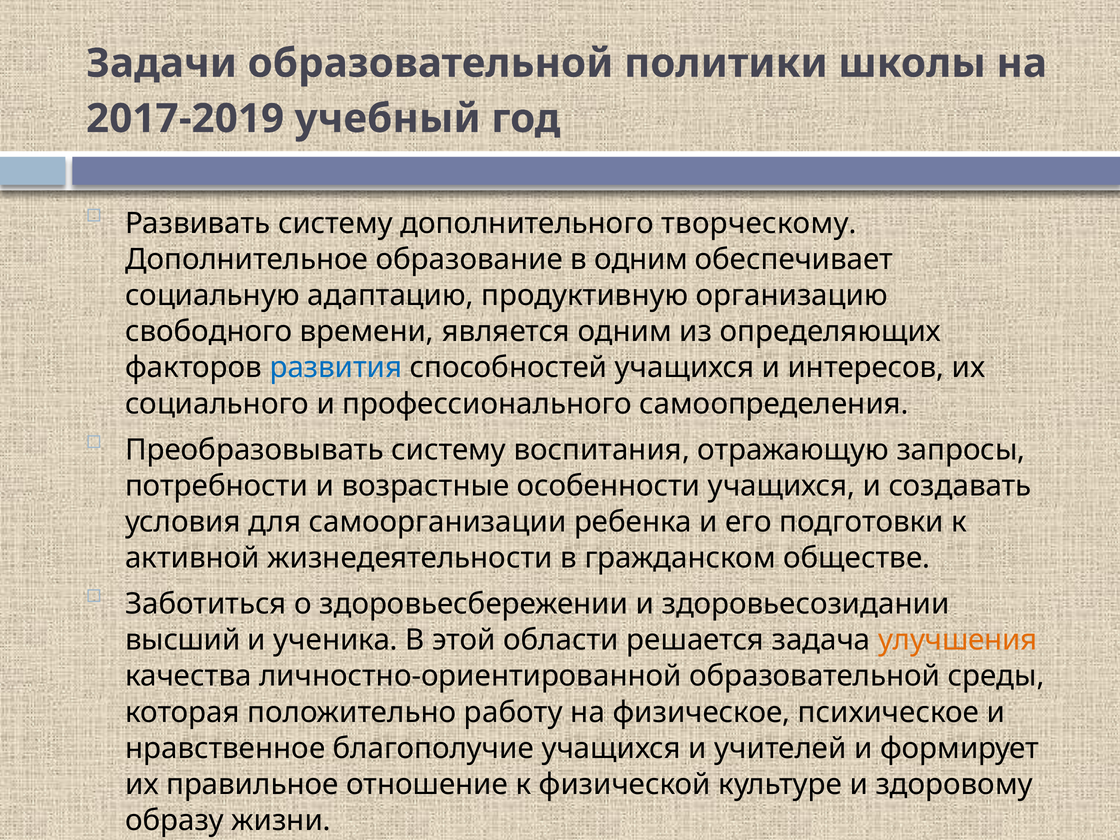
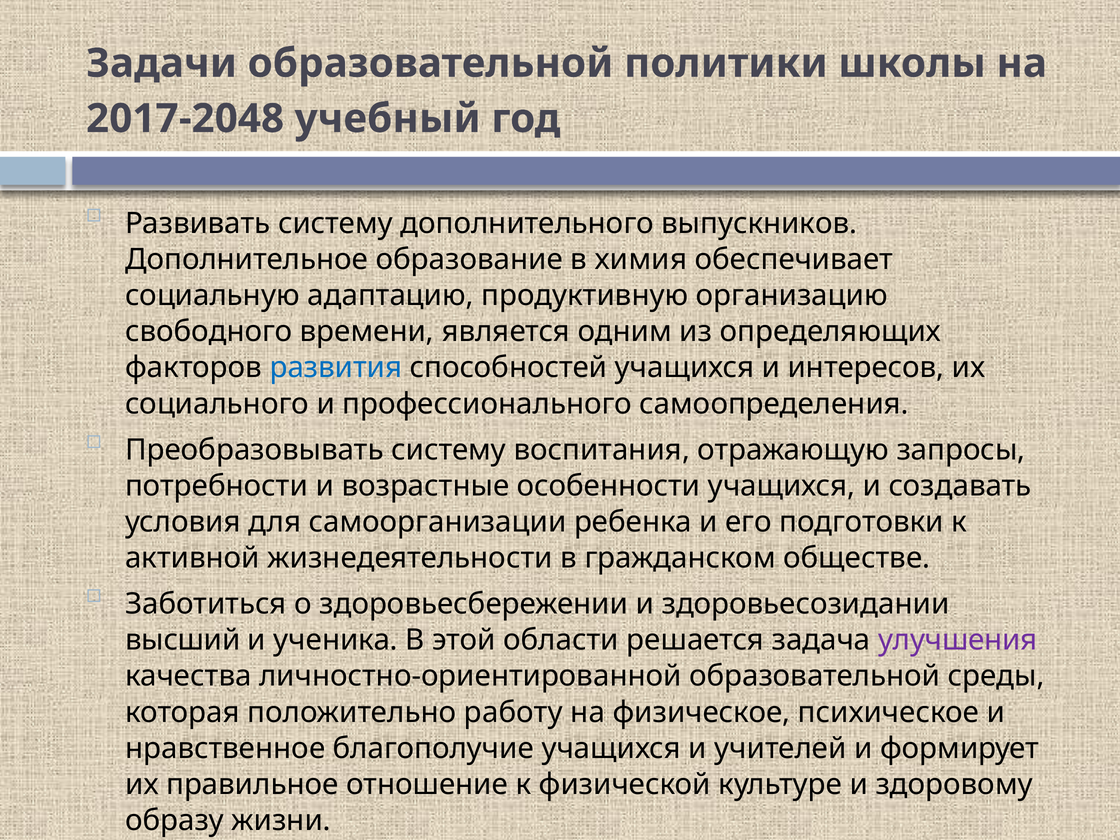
2017-2019: 2017-2019 -> 2017-2048 (185, 119)
творческому: творческому -> выпускников (759, 223)
в одним: одним -> химия (641, 259)
улучшения colour: orange -> purple (958, 640)
